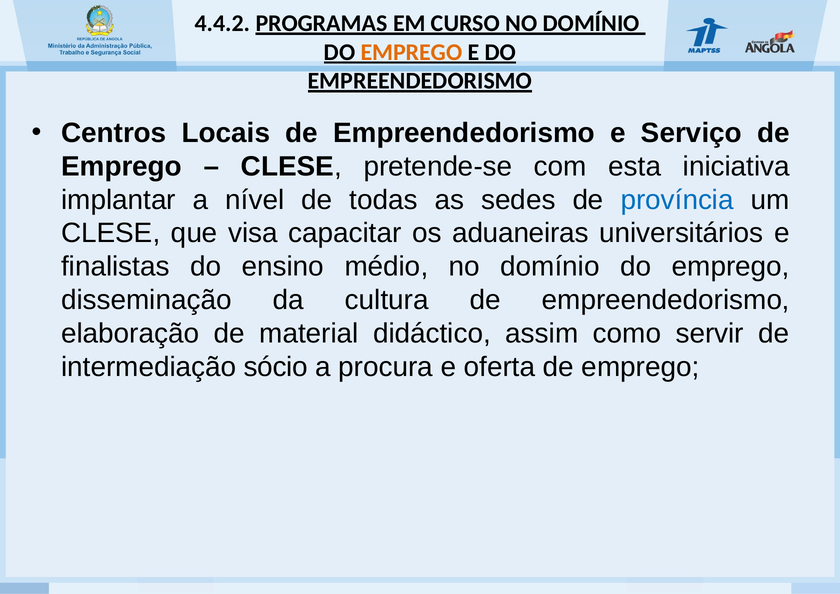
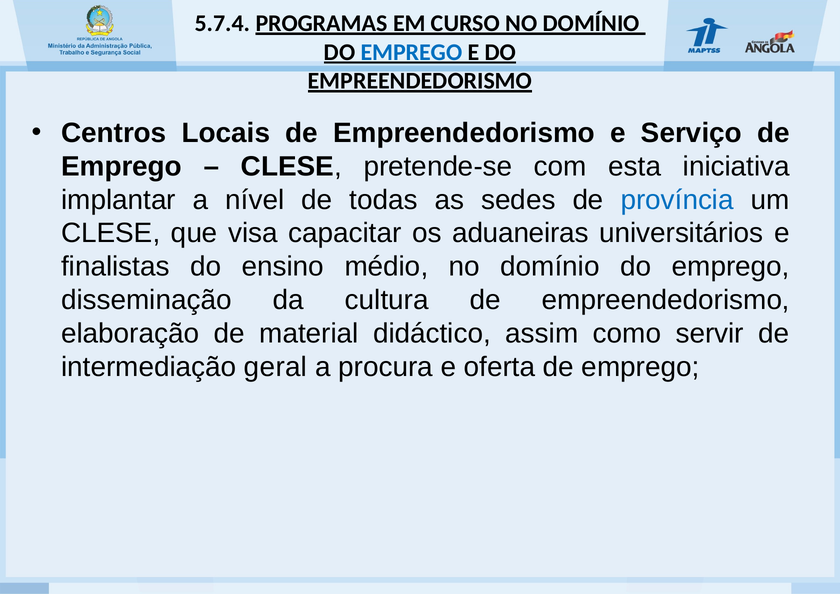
4.4.2: 4.4.2 -> 5.7.4 (222, 24)
EMPREGO colour: orange -> blue (411, 52)
sócio: sócio -> geral (276, 367)
